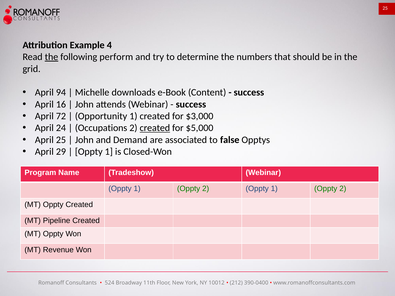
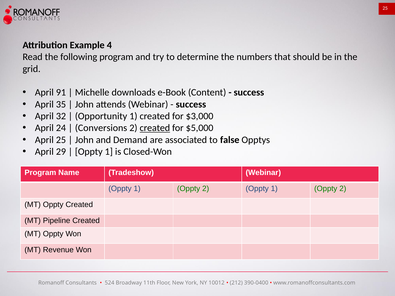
the underline: present -> none (51, 57)
following perform: perform -> program (116, 57)
94: 94 -> 91 (61, 93)
16: 16 -> 35 (61, 104)
72: 72 -> 32 (61, 116)
Occupations: Occupations -> Conversions (101, 128)
